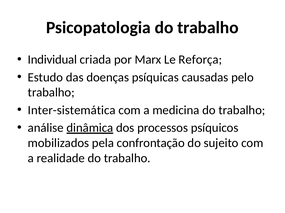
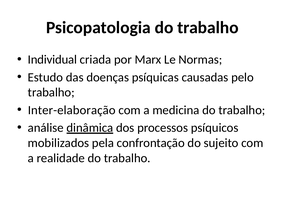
Reforça: Reforça -> Normas (200, 60)
Inter-sistemática: Inter-sistemática -> Inter-elaboração (72, 110)
